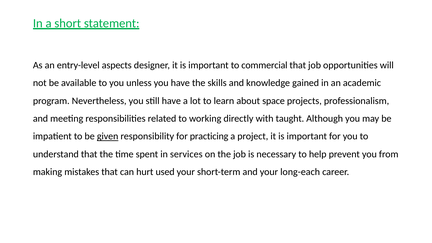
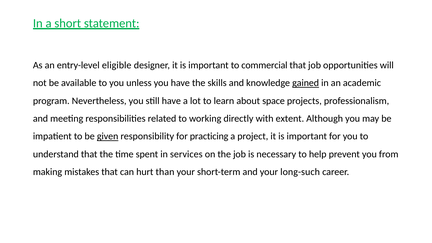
aspects: aspects -> eligible (117, 65)
gained underline: none -> present (306, 83)
taught: taught -> extent (290, 119)
used: used -> than (165, 172)
long-each: long-each -> long-such (300, 172)
